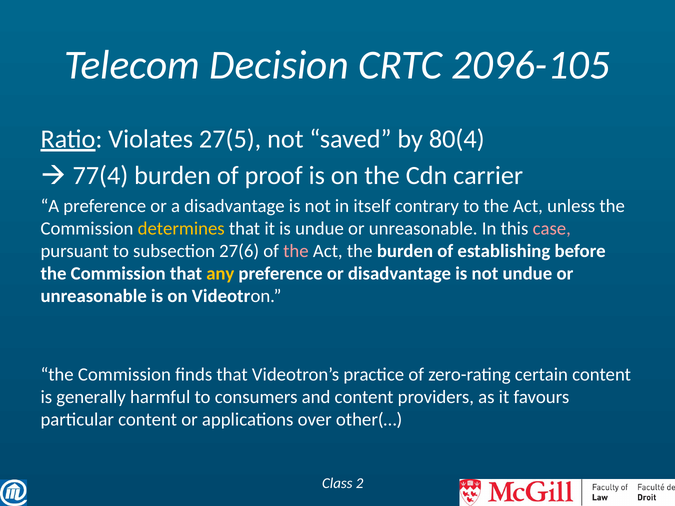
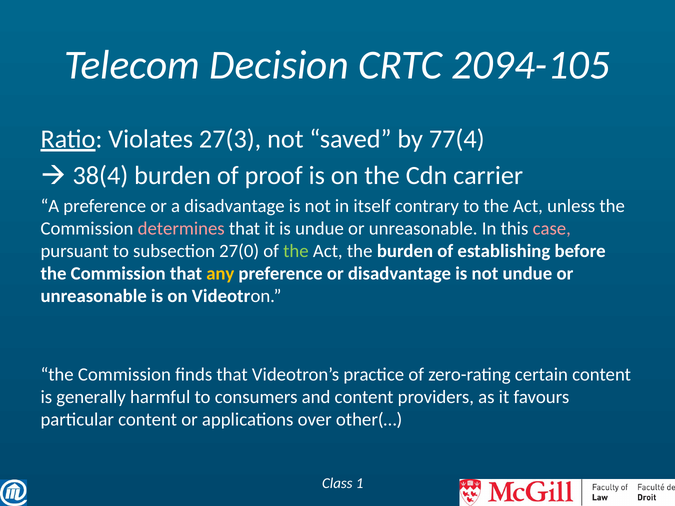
2096-105: 2096-105 -> 2094-105 (531, 65)
27(5: 27(5 -> 27(3 (230, 139)
80(4: 80(4 -> 77(4 (457, 139)
77(4: 77(4 -> 38(4 (100, 176)
determines colour: yellow -> pink (181, 229)
27(6: 27(6 -> 27(0 (239, 251)
the colour: pink -> light green (296, 251)
2: 2 -> 1 (360, 484)
